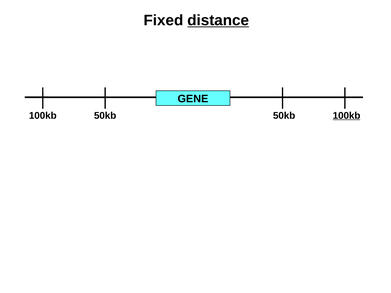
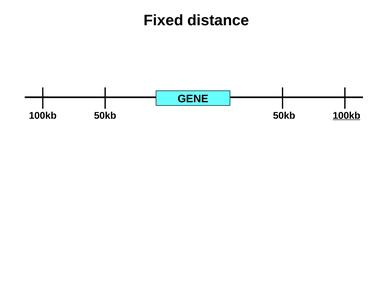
distance underline: present -> none (218, 20)
